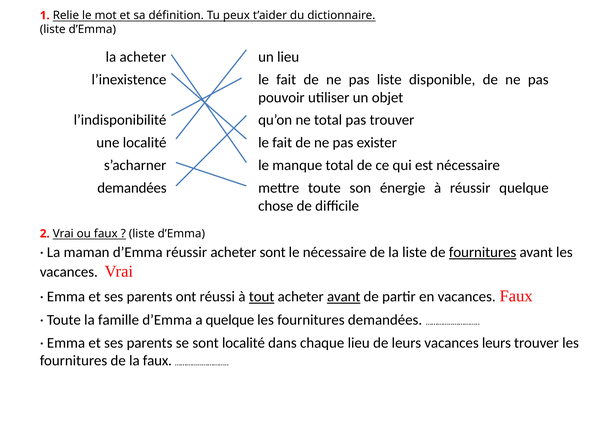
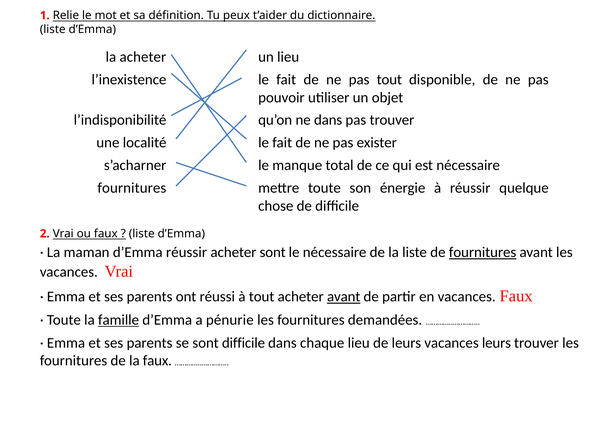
pas liste: liste -> tout (389, 79)
ne total: total -> dans (328, 120)
demandées: demandées -> fournitures (132, 188)
tout underline: present -> none (262, 297)
famille underline: none -> present (119, 320)
a quelque: quelque -> pénurie (230, 320)
sont localité: localité -> difficile (243, 343)
